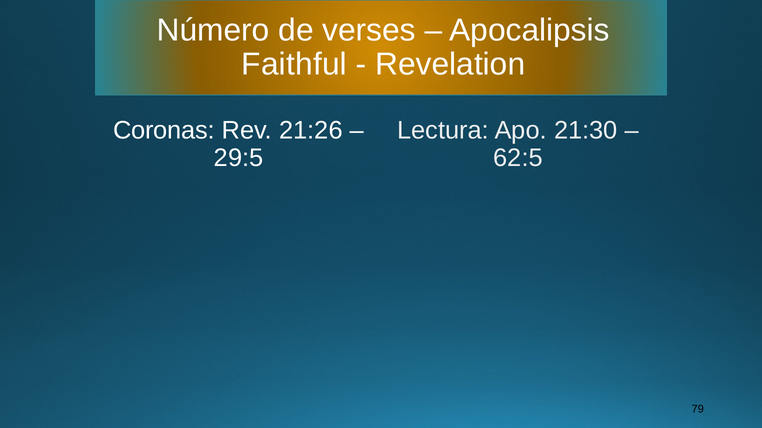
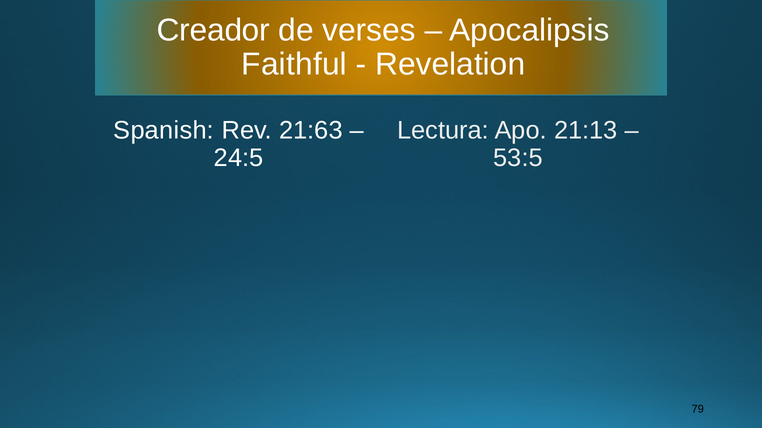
Número: Número -> Creador (213, 30)
21:30: 21:30 -> 21:13 (586, 131)
Coronas: Coronas -> Spanish (164, 131)
21:26: 21:26 -> 21:63 (311, 131)
62:5: 62:5 -> 53:5 (518, 158)
29:5: 29:5 -> 24:5 (239, 158)
